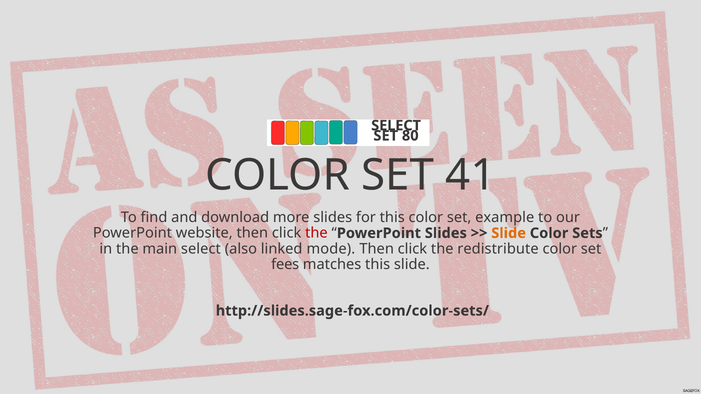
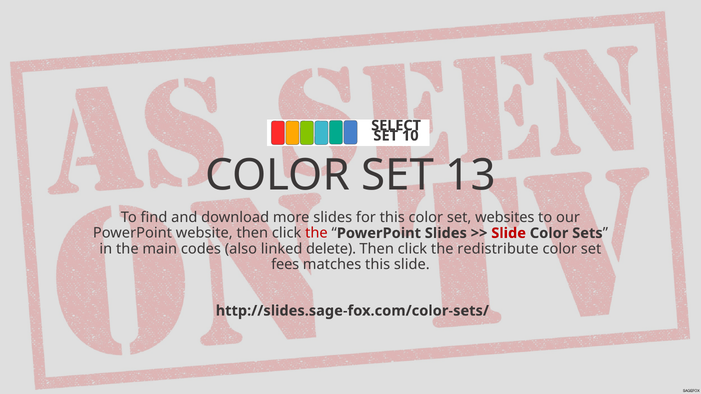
80: 80 -> 10 (410, 136)
41: 41 -> 13 (471, 175)
example: example -> websites (505, 218)
Slide colour: orange -> red (509, 233)
main select: select -> codes (201, 249)
mode: mode -> delete (331, 249)
